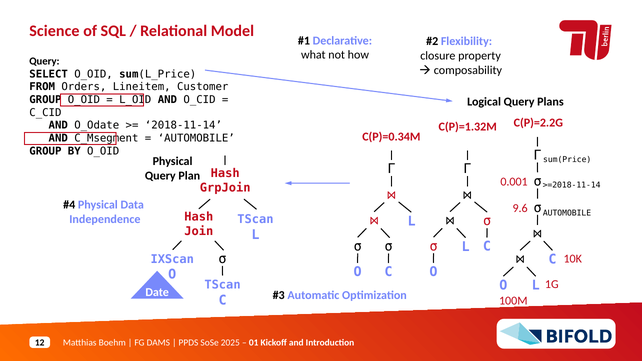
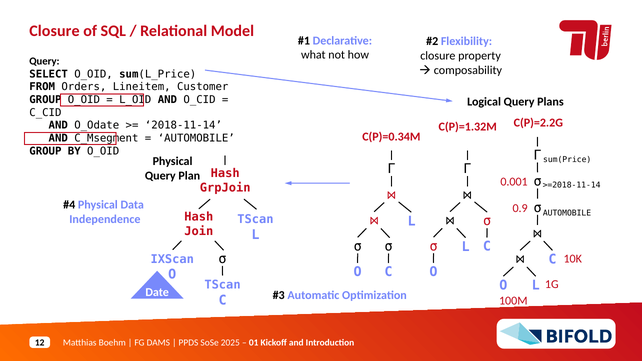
Science: Science -> Closure (54, 31)
9.6: 9.6 -> 0.9 (520, 209)
